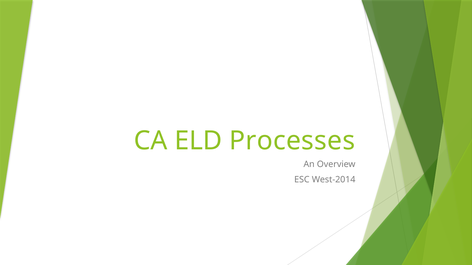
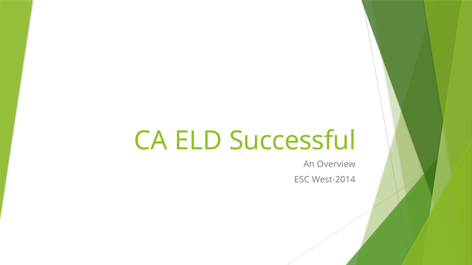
Processes: Processes -> Successful (292, 141)
